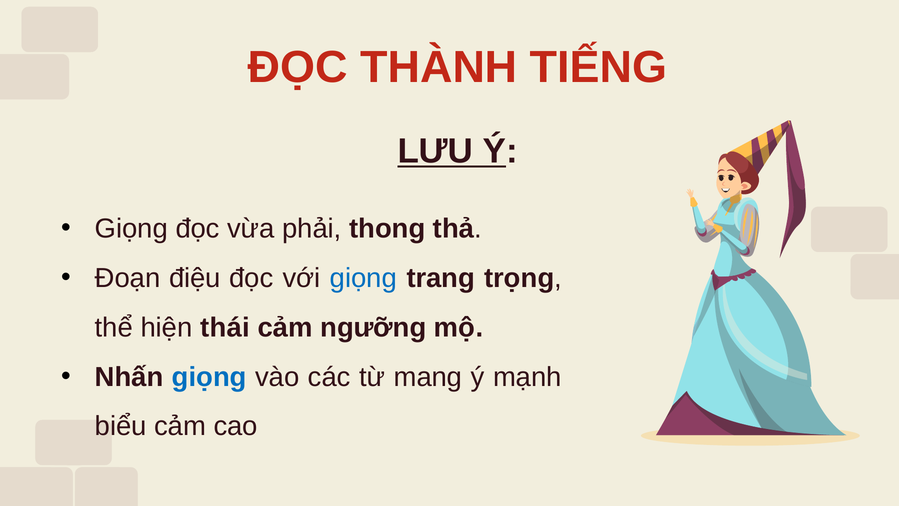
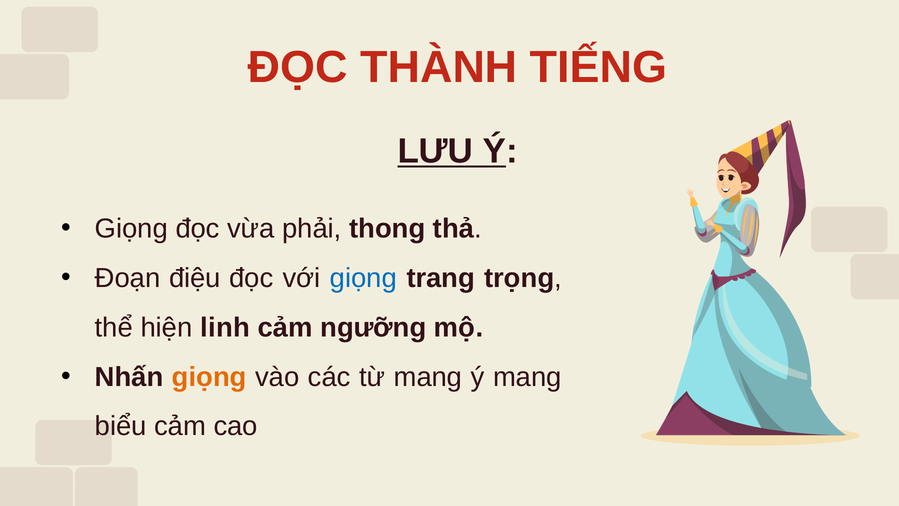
thái: thái -> linh (225, 327)
giọng colour: blue -> orange (209, 377)
ý mạnh: mạnh -> mang (527, 377)
